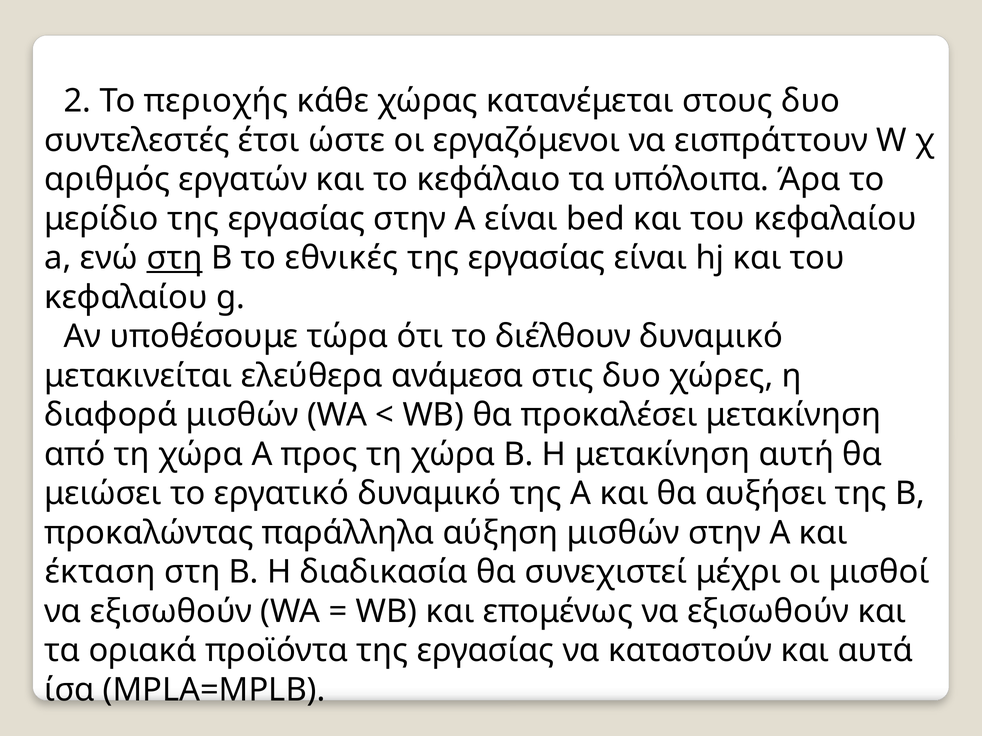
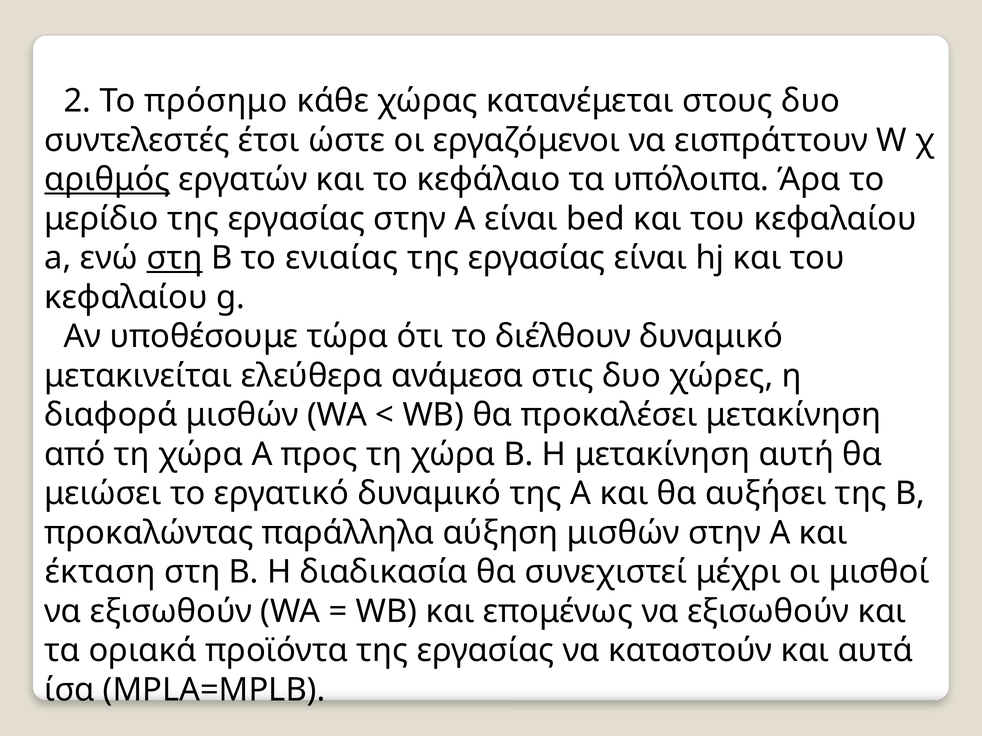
περιοχής: περιοχής -> πρόσημο (216, 101)
αριθμός underline: none -> present (107, 180)
εθνικές: εθνικές -> ενιαίας (342, 258)
